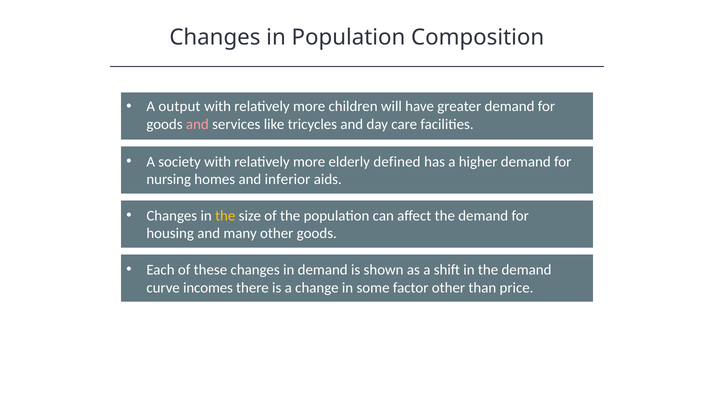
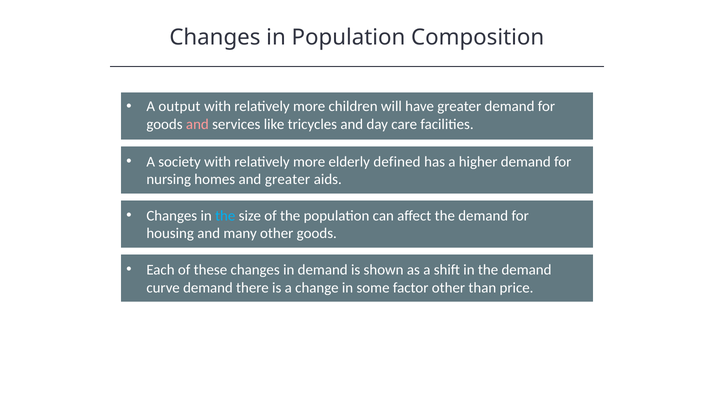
and inferior: inferior -> greater (288, 180)
the colour: yellow -> light blue (225, 216)
curve incomes: incomes -> demand (208, 288)
